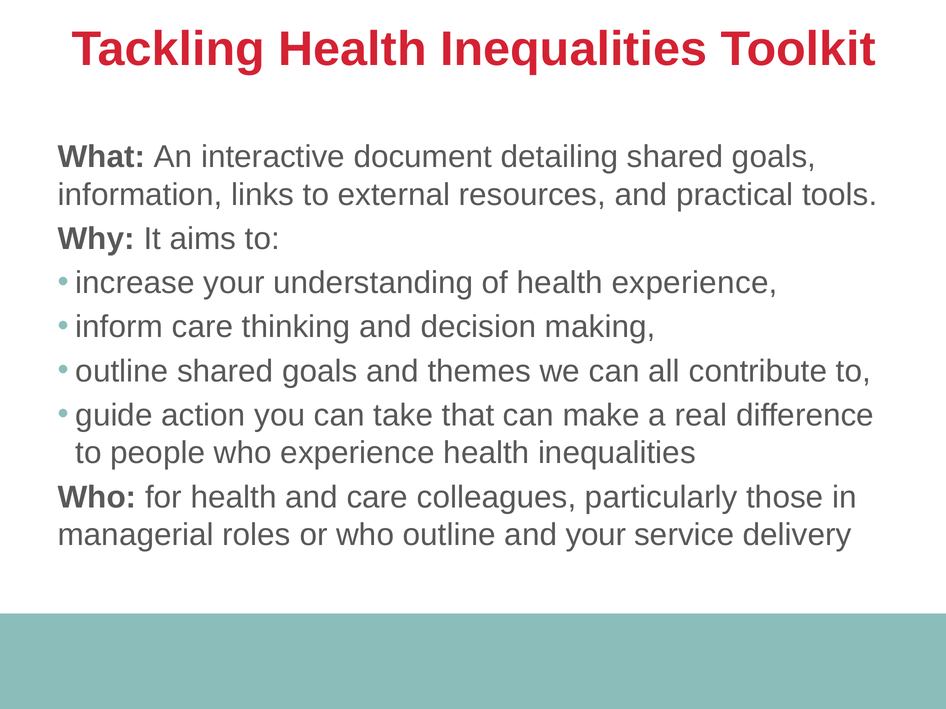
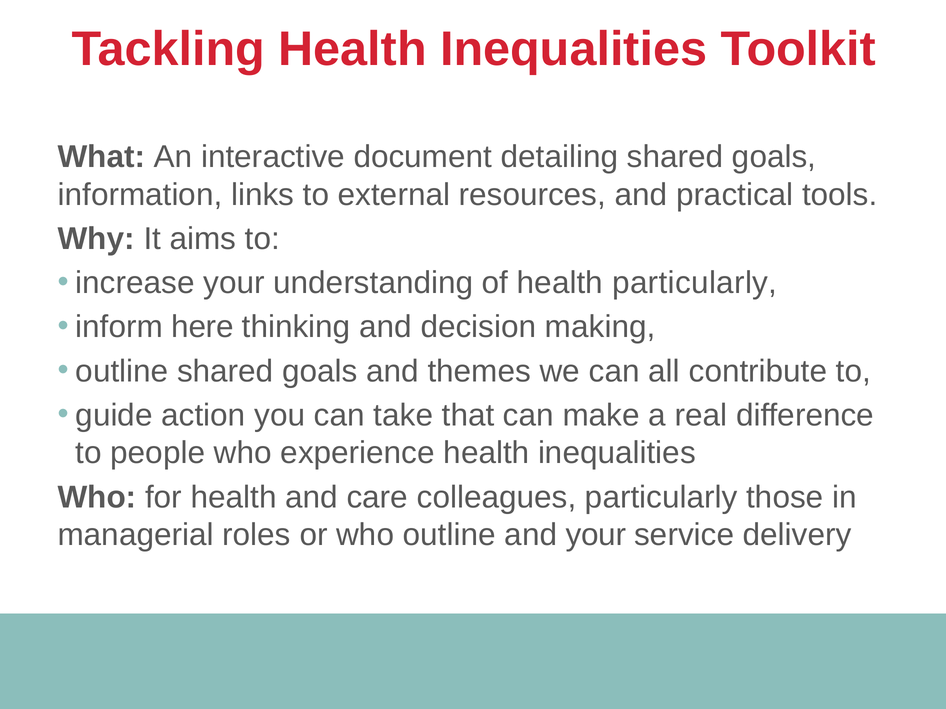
health experience: experience -> particularly (695, 283)
inform care: care -> here (203, 327)
